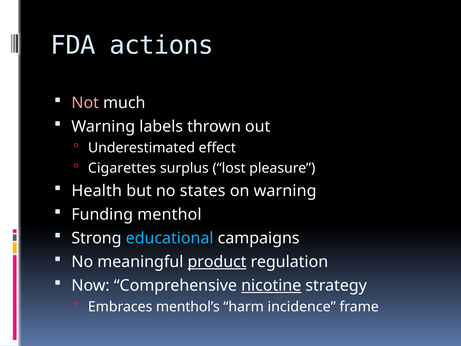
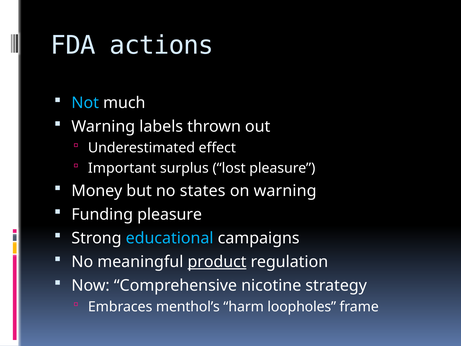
Not colour: pink -> light blue (85, 103)
Cigarettes: Cigarettes -> Important (122, 168)
Health: Health -> Money (97, 191)
Funding menthol: menthol -> pleasure (170, 214)
nicotine underline: present -> none (271, 285)
incidence: incidence -> loopholes (302, 307)
